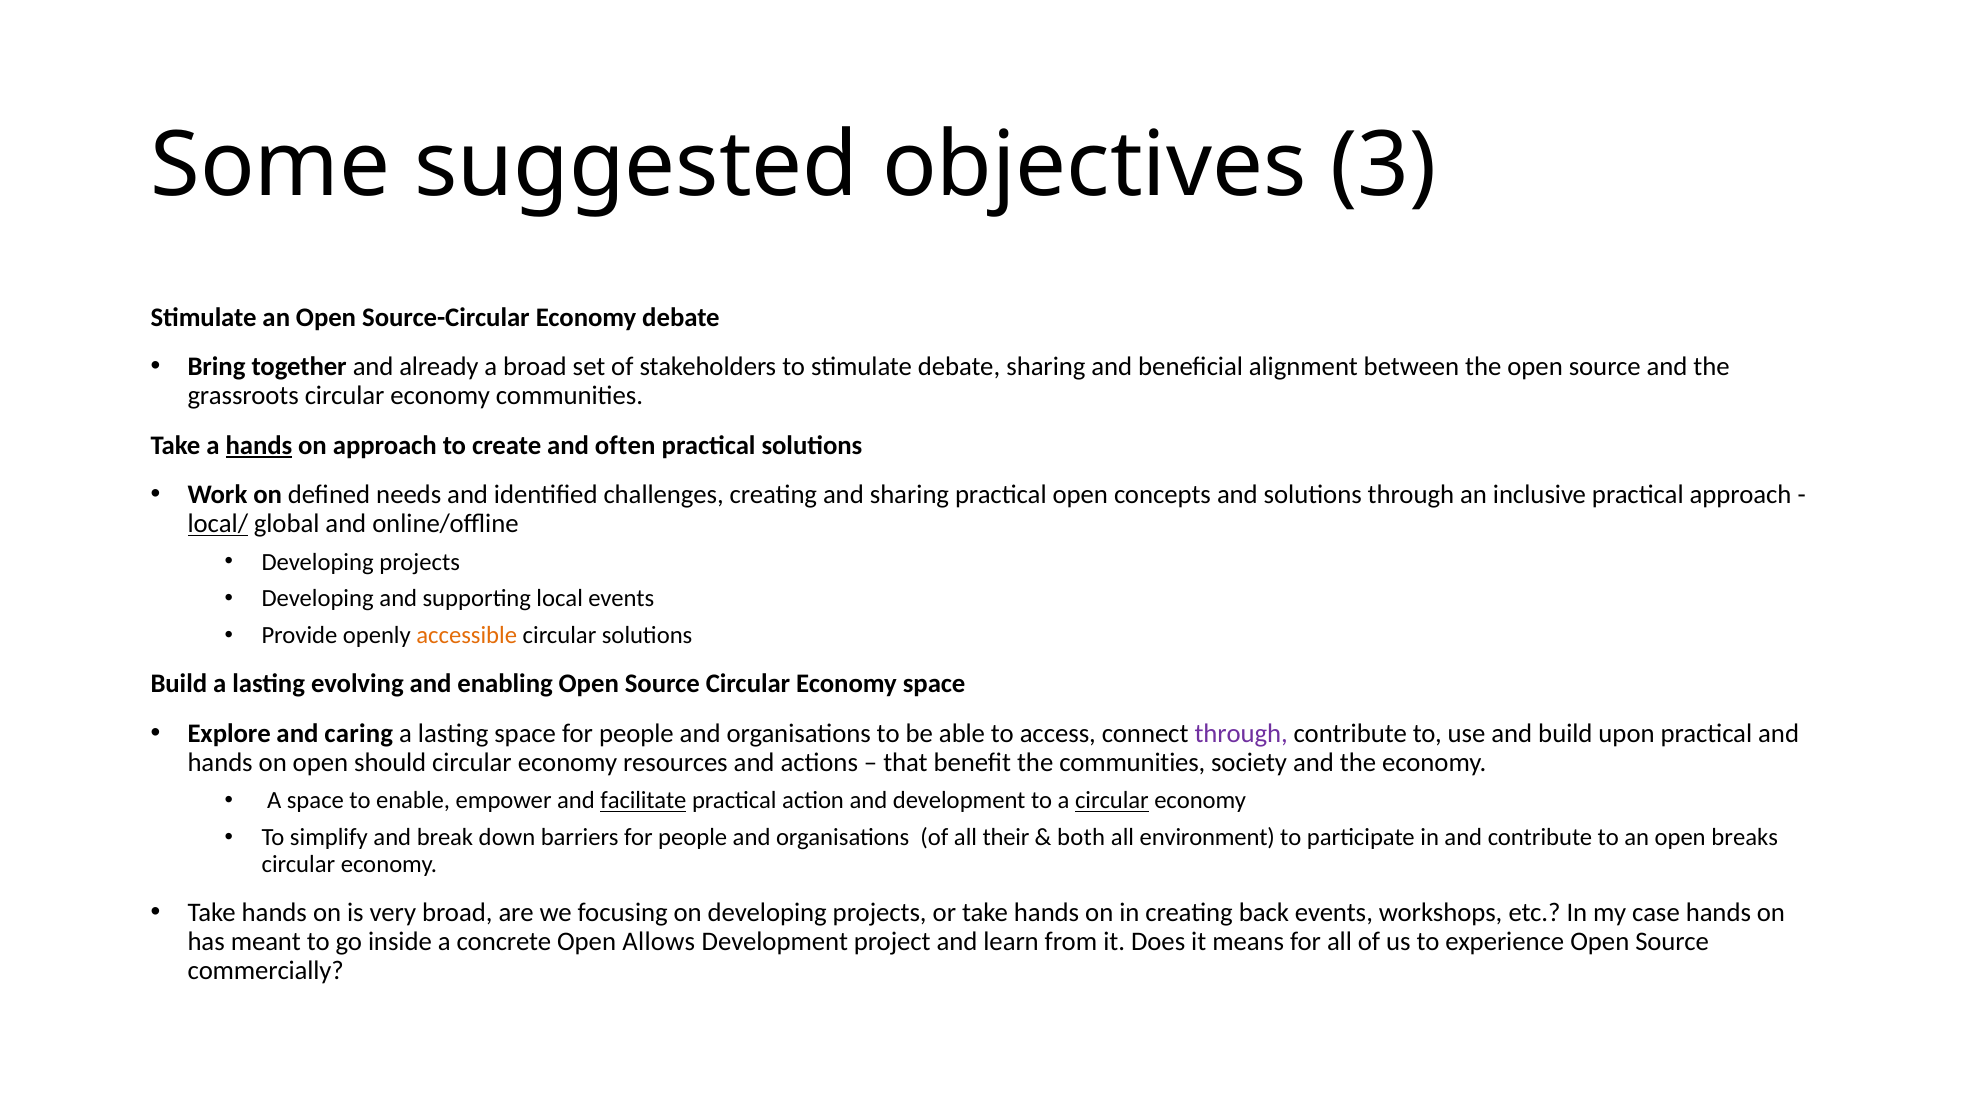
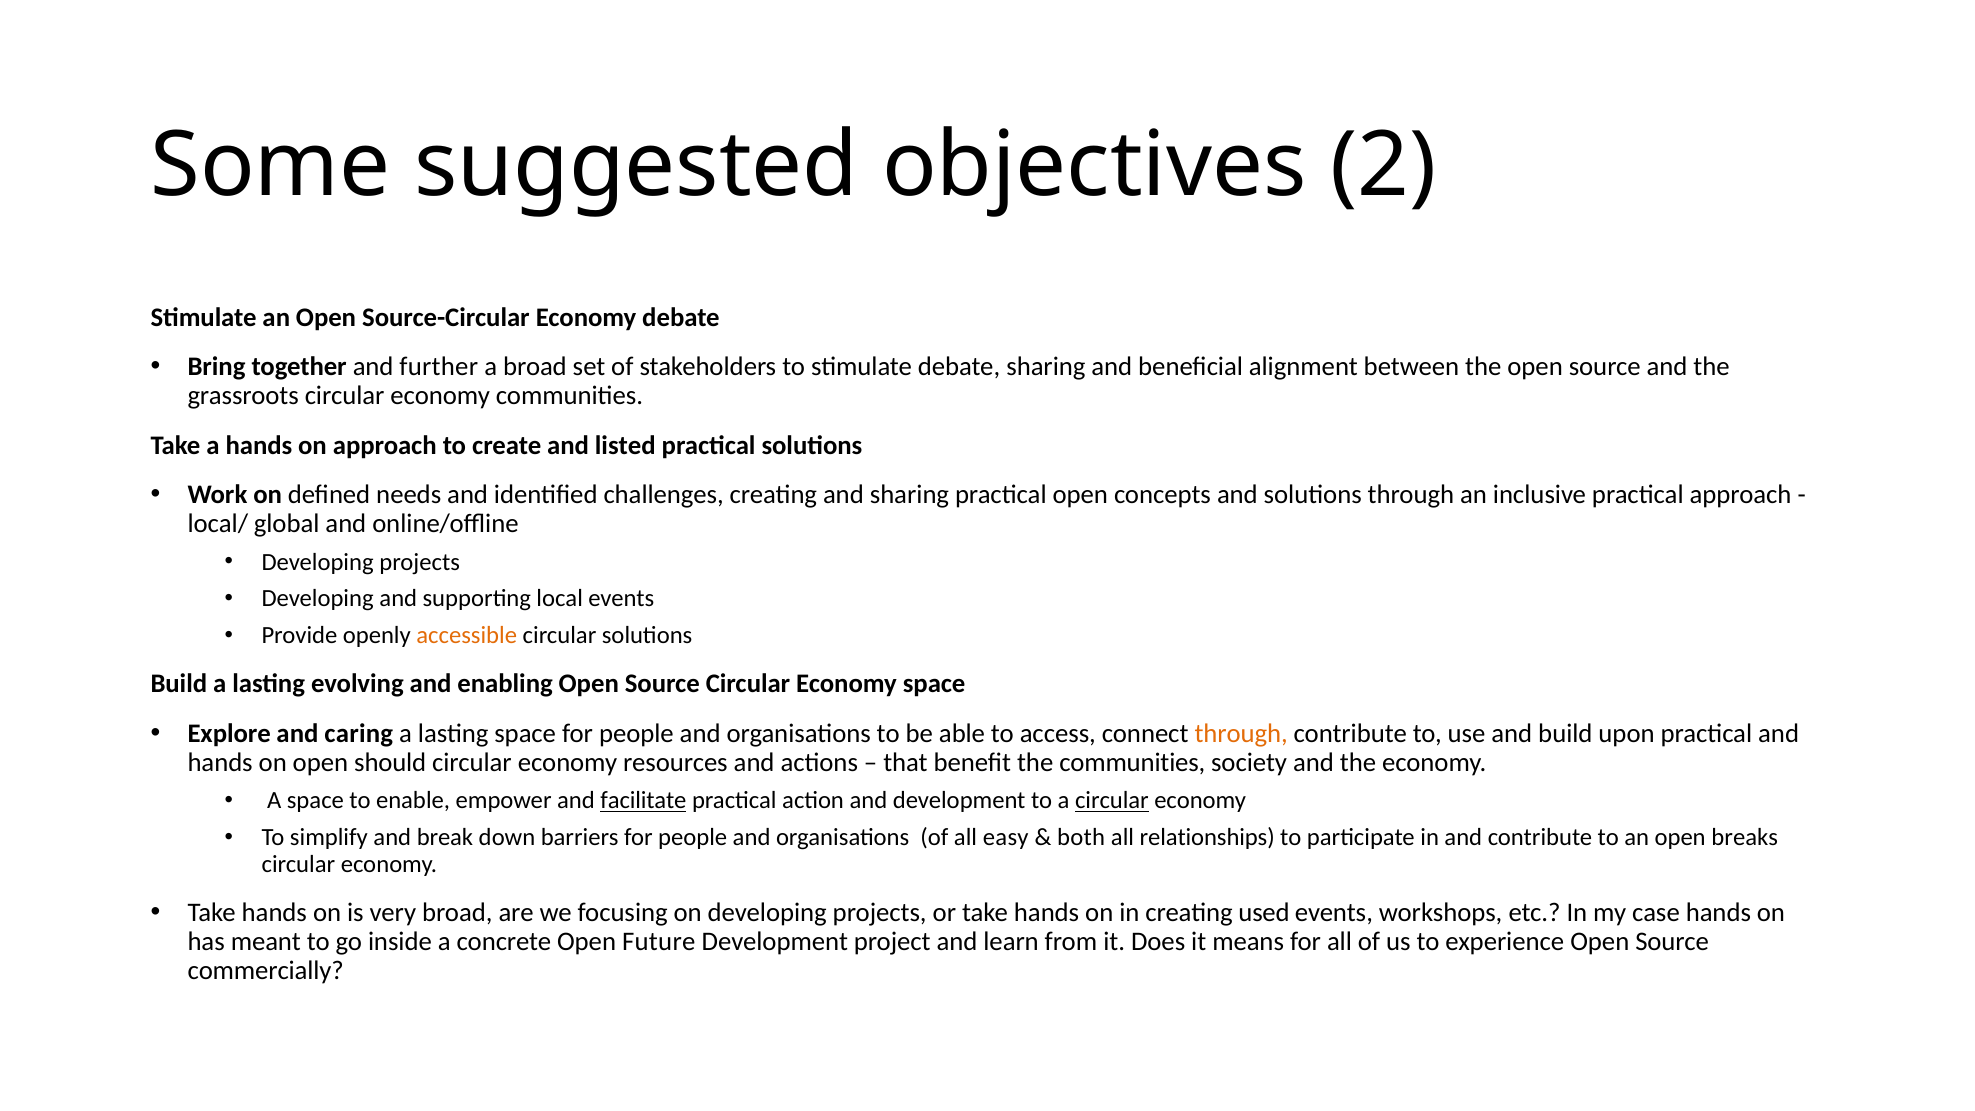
3: 3 -> 2 (1383, 166)
already: already -> further (439, 367)
hands underline: present -> none (259, 445)
often: often -> listed (625, 445)
local/ underline: present -> none (218, 524)
through colour: purple -> orange (1241, 734)
their: their -> easy (1006, 838)
environment: environment -> relationships (1207, 838)
back: back -> used (1264, 913)
Allows: Allows -> Future (659, 941)
